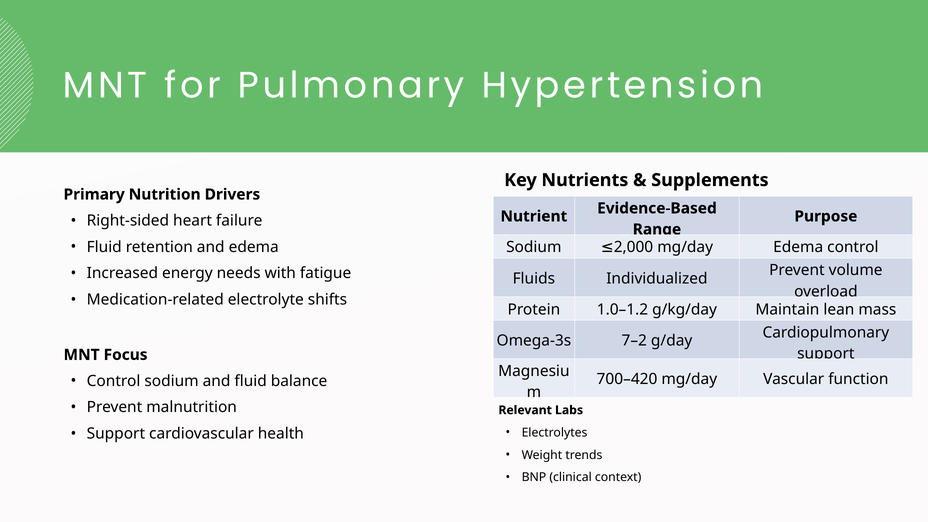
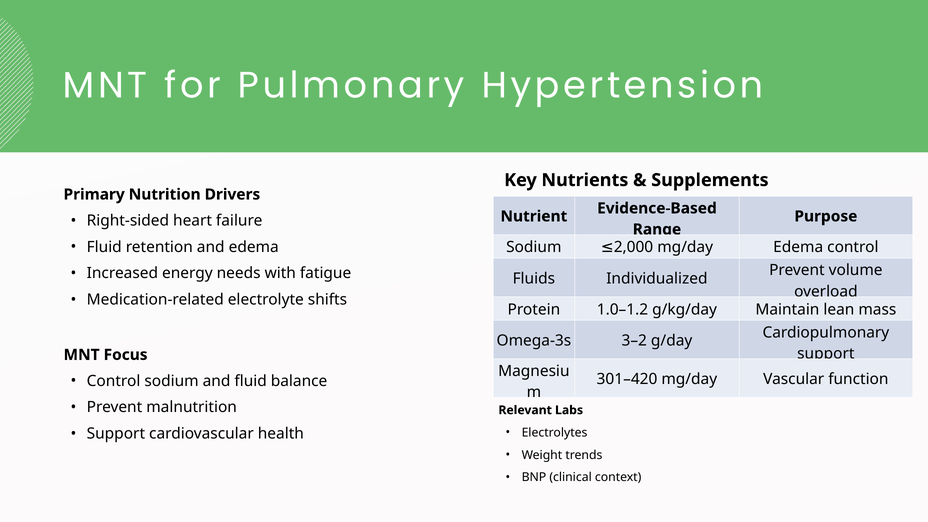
7–2: 7–2 -> 3–2 (634, 341)
700–420: 700–420 -> 301–420 (627, 379)
